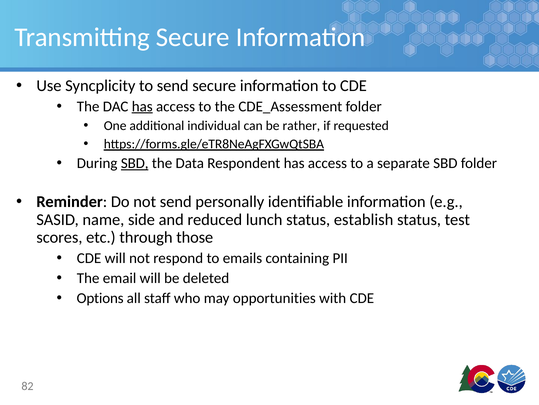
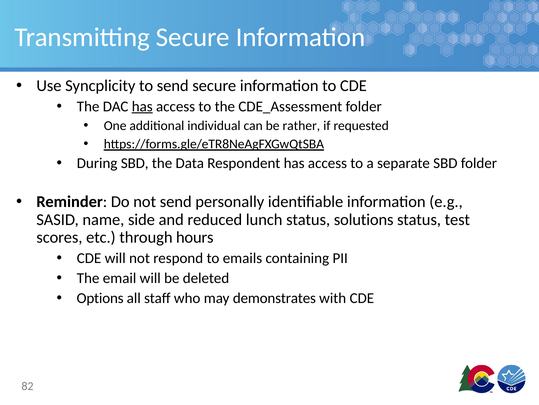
SBD underline: present -> none (135, 163)
establish: establish -> solutions (364, 219)
those: those -> hours (195, 237)
opportunities: opportunities -> demonstrates (274, 298)
